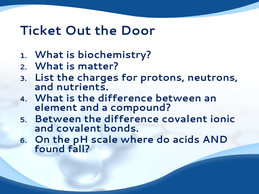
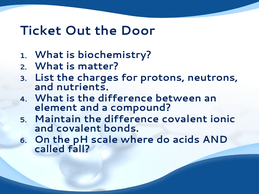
Between: Between -> Maintain (58, 119)
found: found -> called (50, 149)
